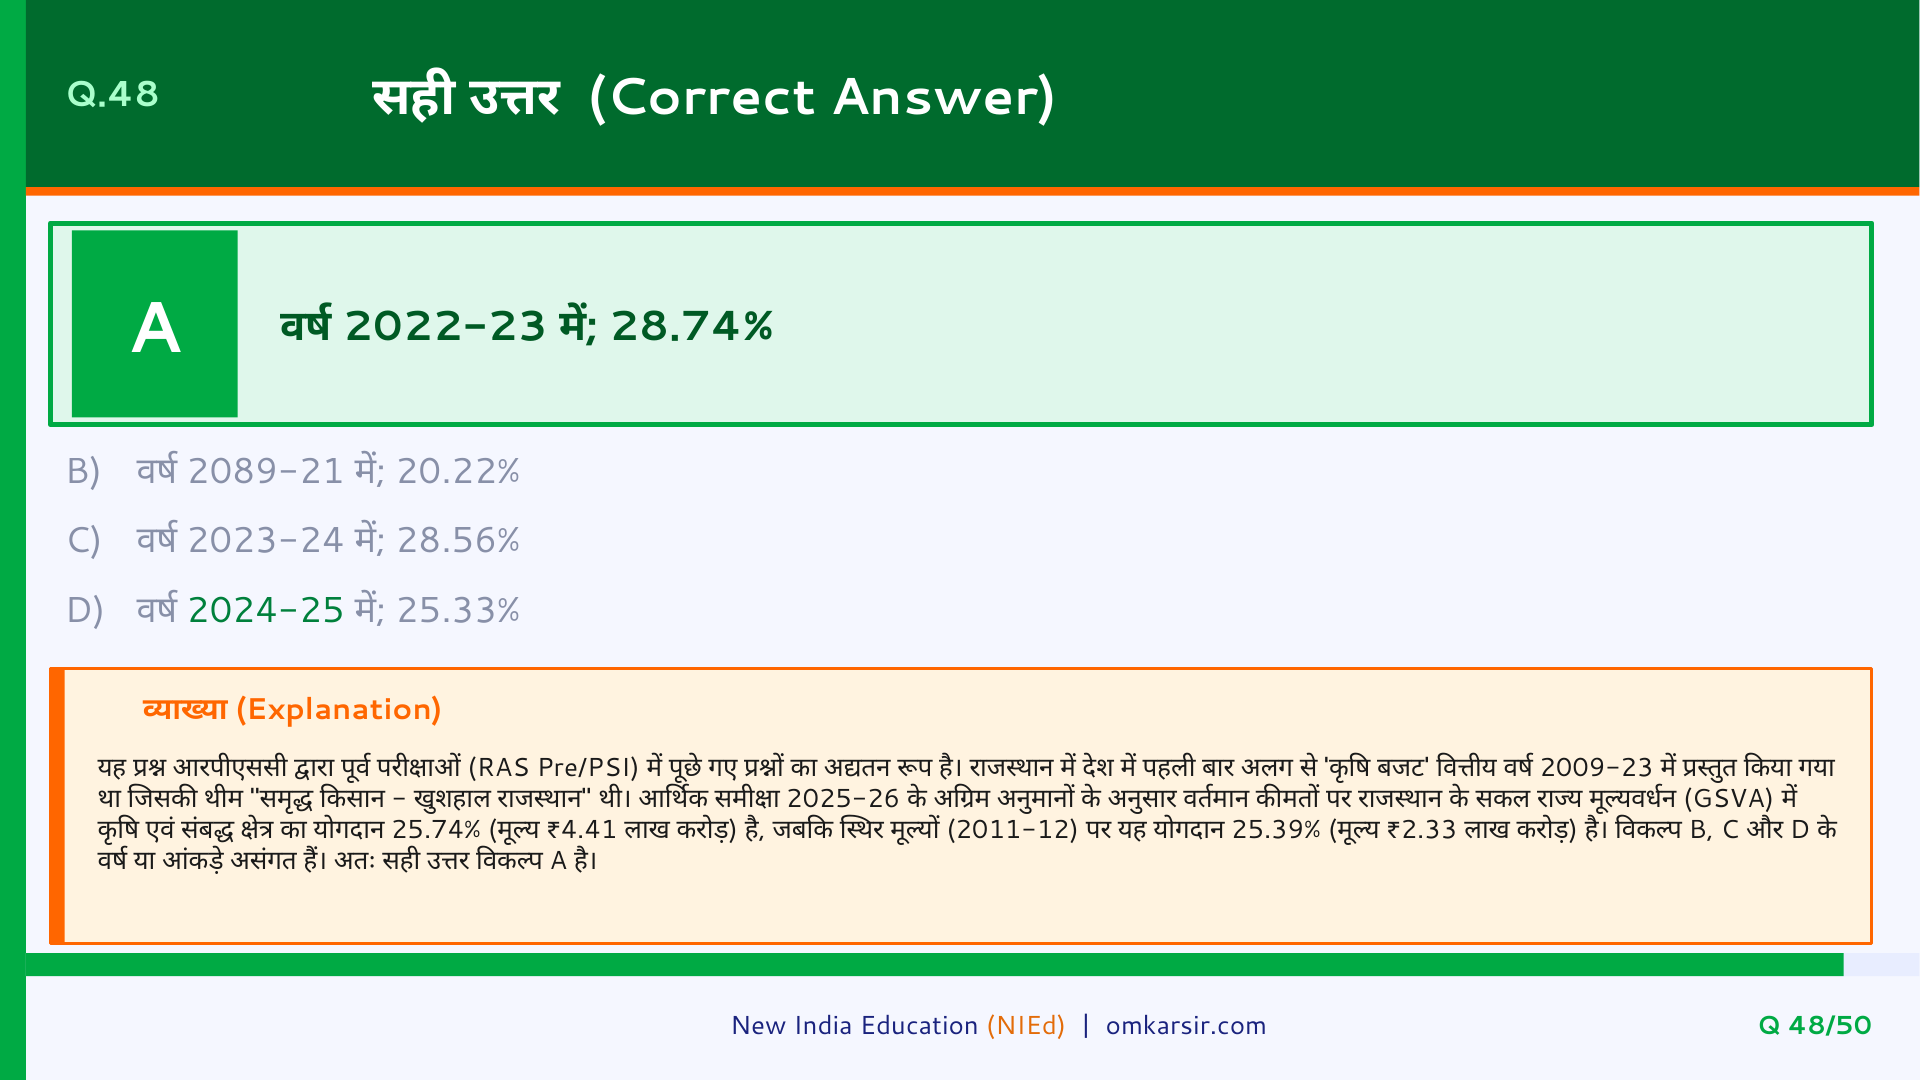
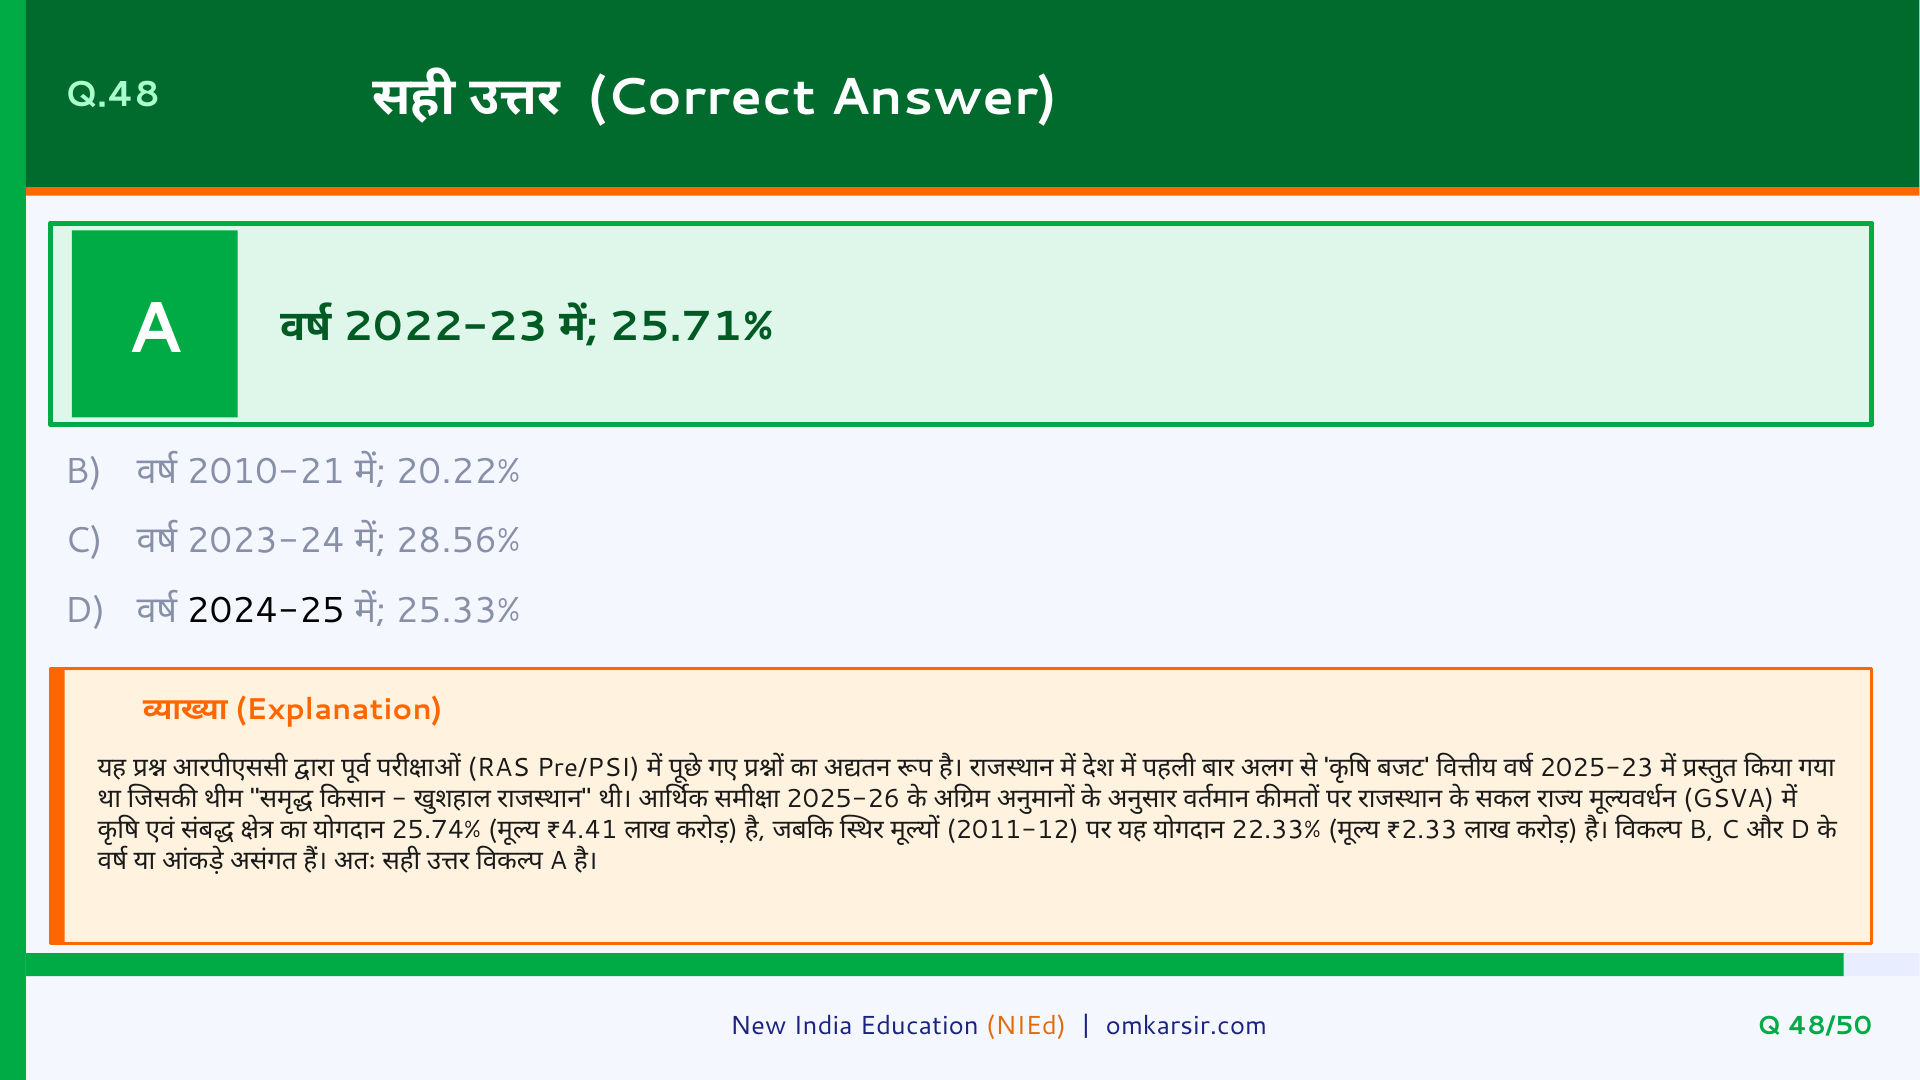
28.74%: 28.74% -> 25.71% (691, 327)
2089-21: 2089-21 -> 2010-21 (266, 472)
2024-25 colour: green -> black (266, 610)
2009-23: 2009-23 -> 2025-23 (1597, 767)
25.39%: 25.39% -> 22.33% (1276, 830)
